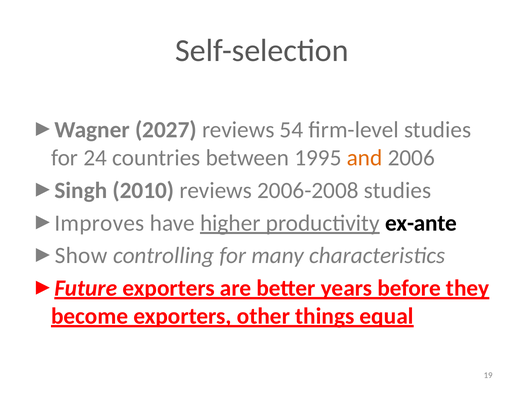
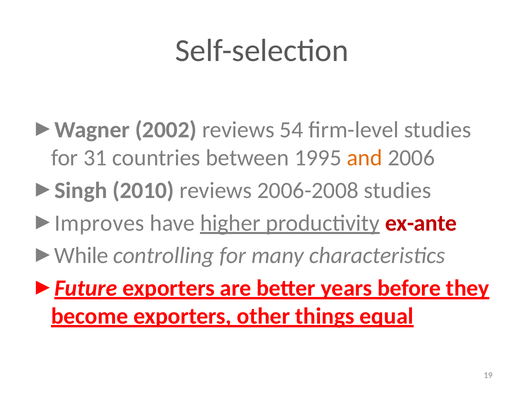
2027: 2027 -> 2002 (166, 130)
24: 24 -> 31 (95, 158)
ex-ante colour: black -> red (421, 223)
Show: Show -> While (81, 256)
